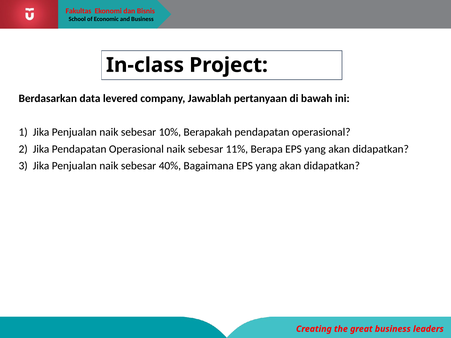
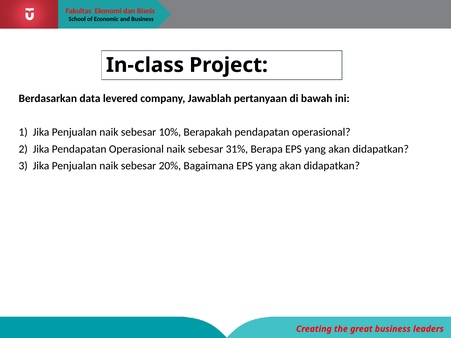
11%: 11% -> 31% (237, 149)
40%: 40% -> 20% (170, 166)
